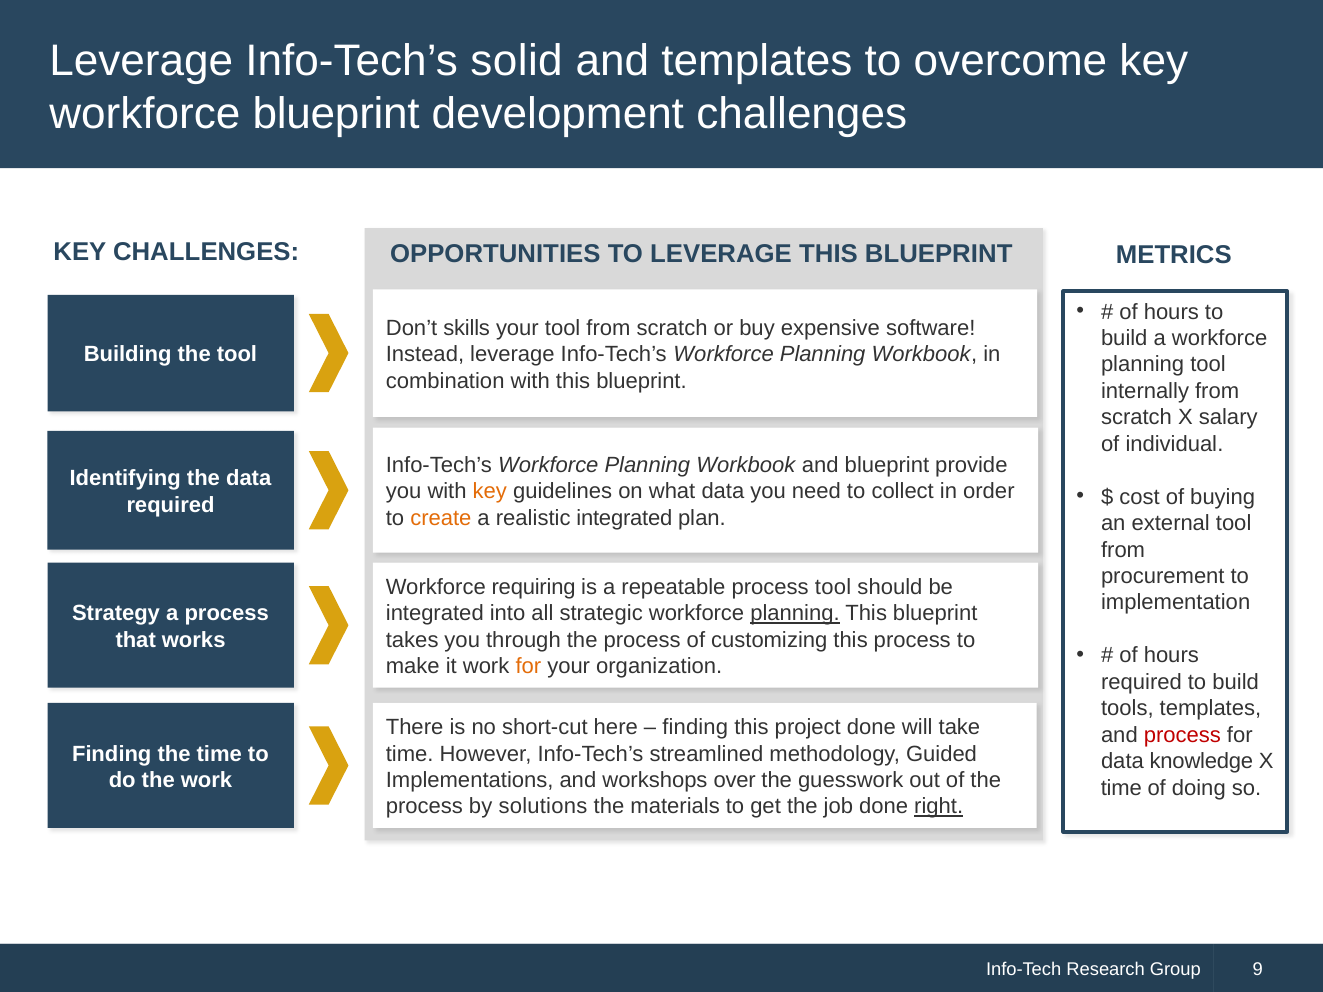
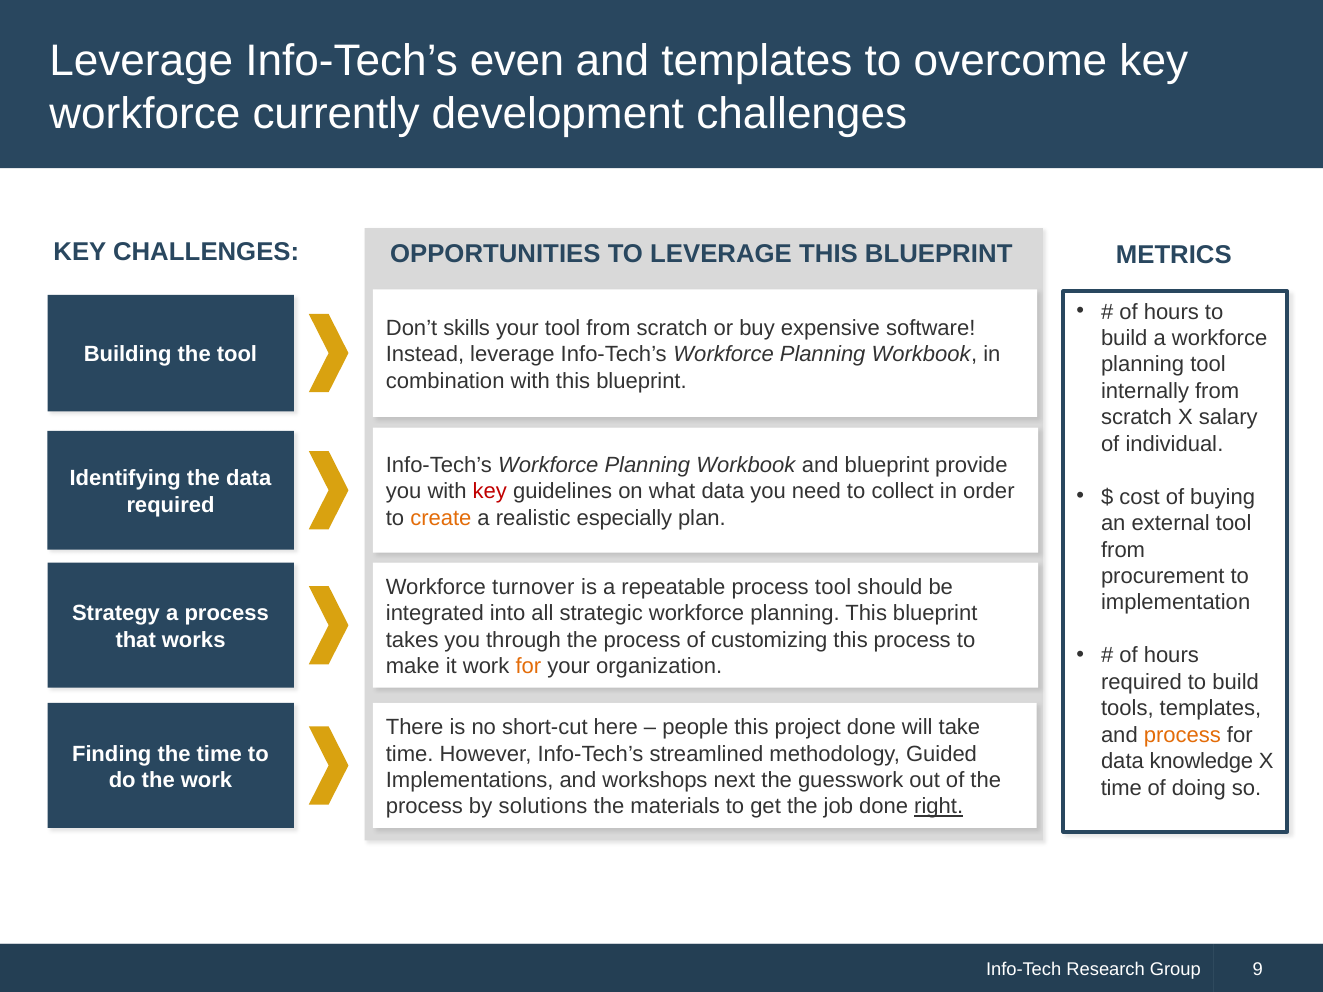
solid: solid -> even (517, 61)
workforce blueprint: blueprint -> currently (336, 114)
key colour: orange -> red (490, 492)
realistic integrated: integrated -> especially (624, 518)
requiring: requiring -> turnover (533, 587)
planning underline: present -> none (795, 614)
finding: finding -> people (695, 727)
process colour: red -> orange (1182, 735)
over: over -> next (734, 780)
